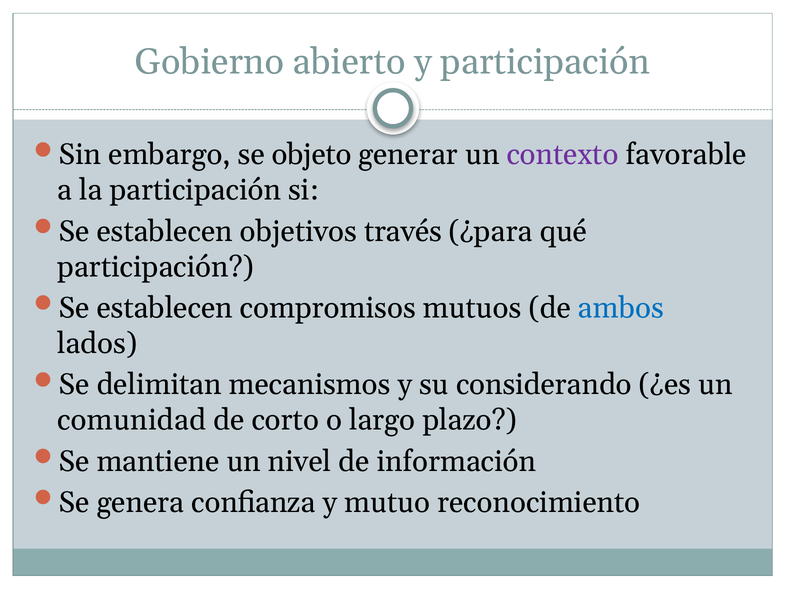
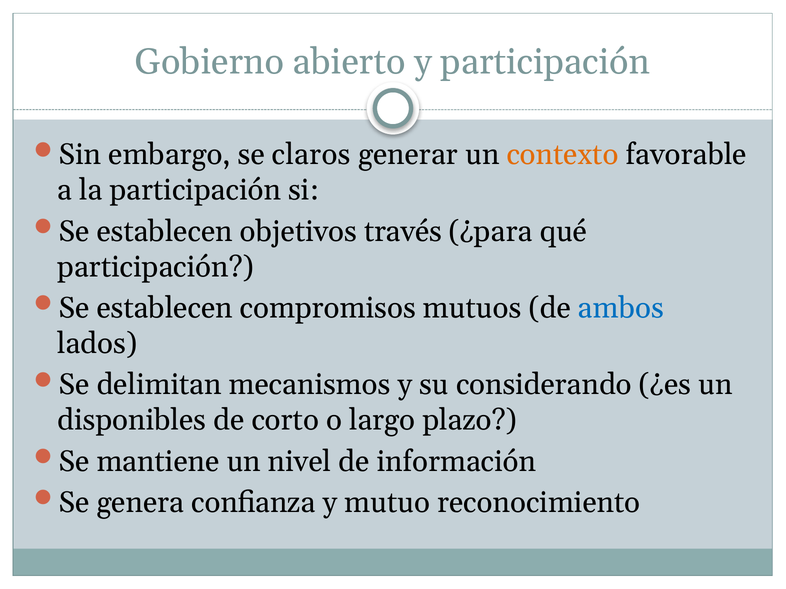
objeto: objeto -> claros (311, 155)
contexto colour: purple -> orange (563, 155)
comunidad: comunidad -> disponibles (132, 420)
